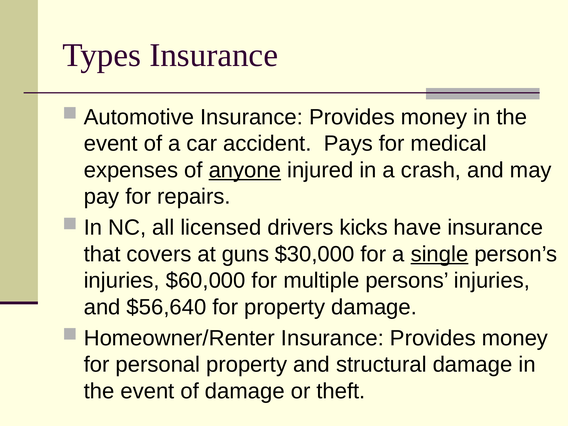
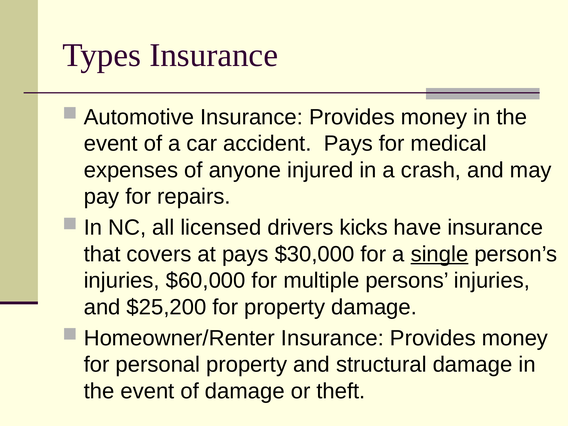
anyone underline: present -> none (245, 170)
at guns: guns -> pays (245, 254)
$56,640: $56,640 -> $25,200 (167, 307)
